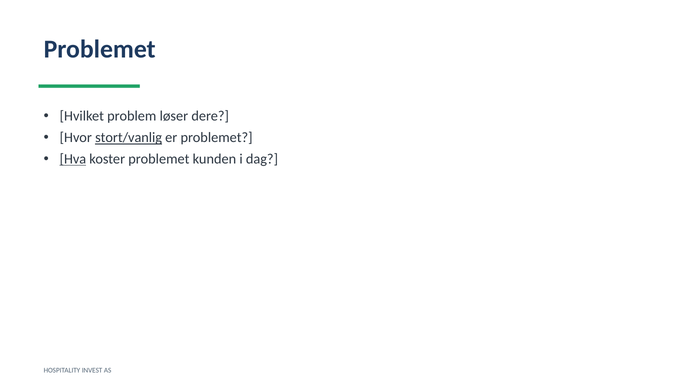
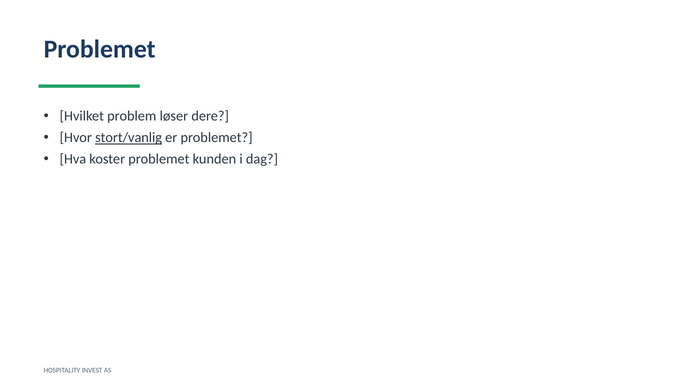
Hva underline: present -> none (73, 159)
